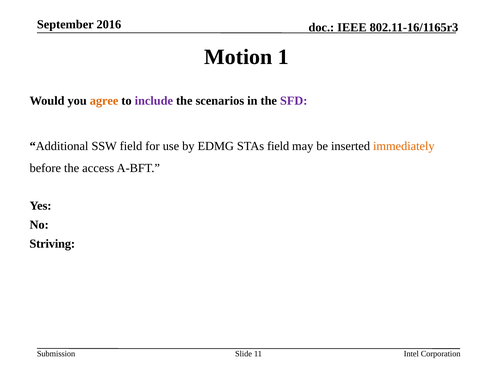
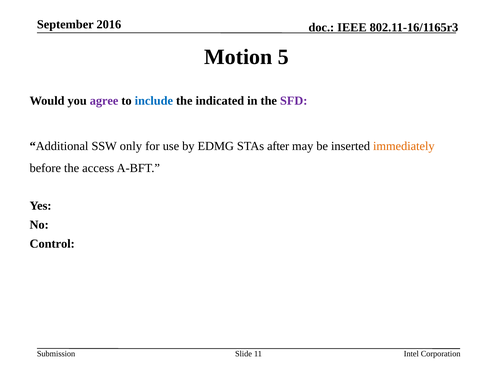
1: 1 -> 5 (283, 57)
agree colour: orange -> purple (104, 101)
include colour: purple -> blue (154, 101)
scenarios: scenarios -> indicated (220, 101)
SSW field: field -> only (131, 146)
STAs field: field -> after (278, 146)
Striving: Striving -> Control (52, 244)
